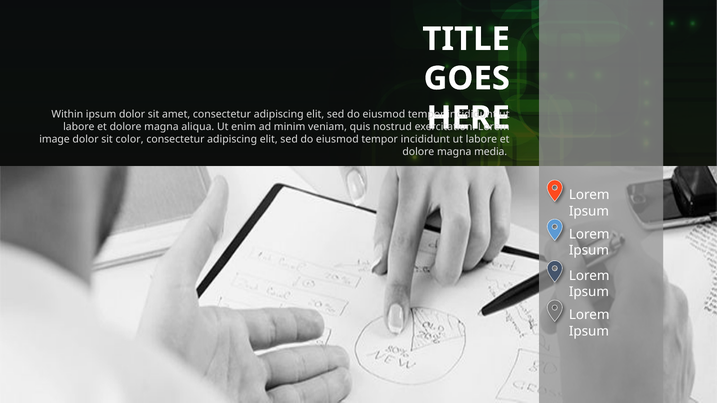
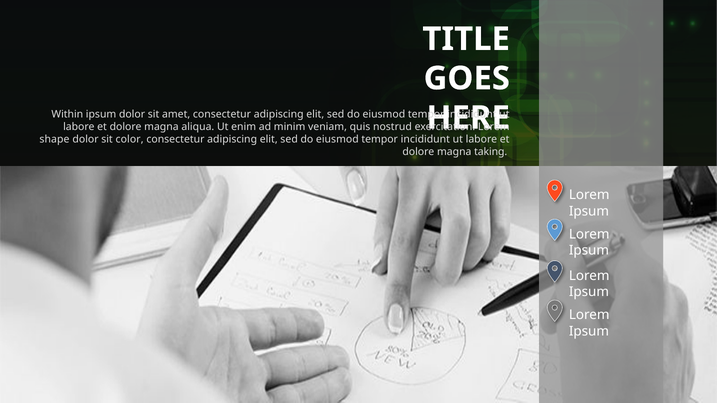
image: image -> shape (54, 140)
media: media -> taking (491, 152)
